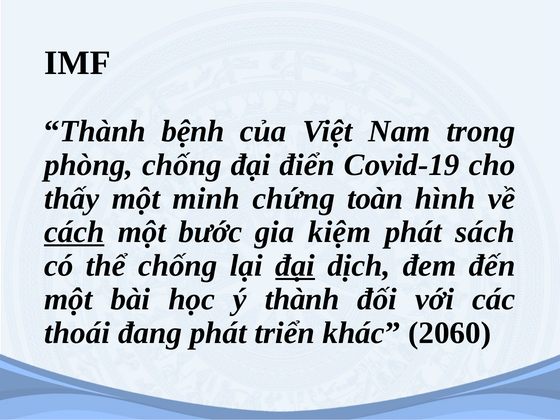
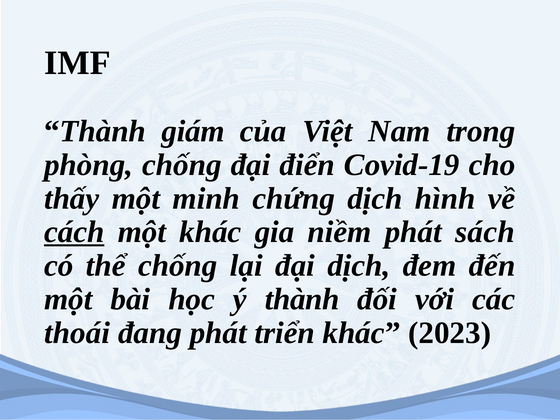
bệnh: bệnh -> giám (193, 131)
chứng toàn: toàn -> dịch (375, 198)
một bước: bước -> khác (210, 232)
kiệm: kiệm -> niềm (340, 232)
đại underline: present -> none (295, 266)
2060: 2060 -> 2023 (450, 333)
